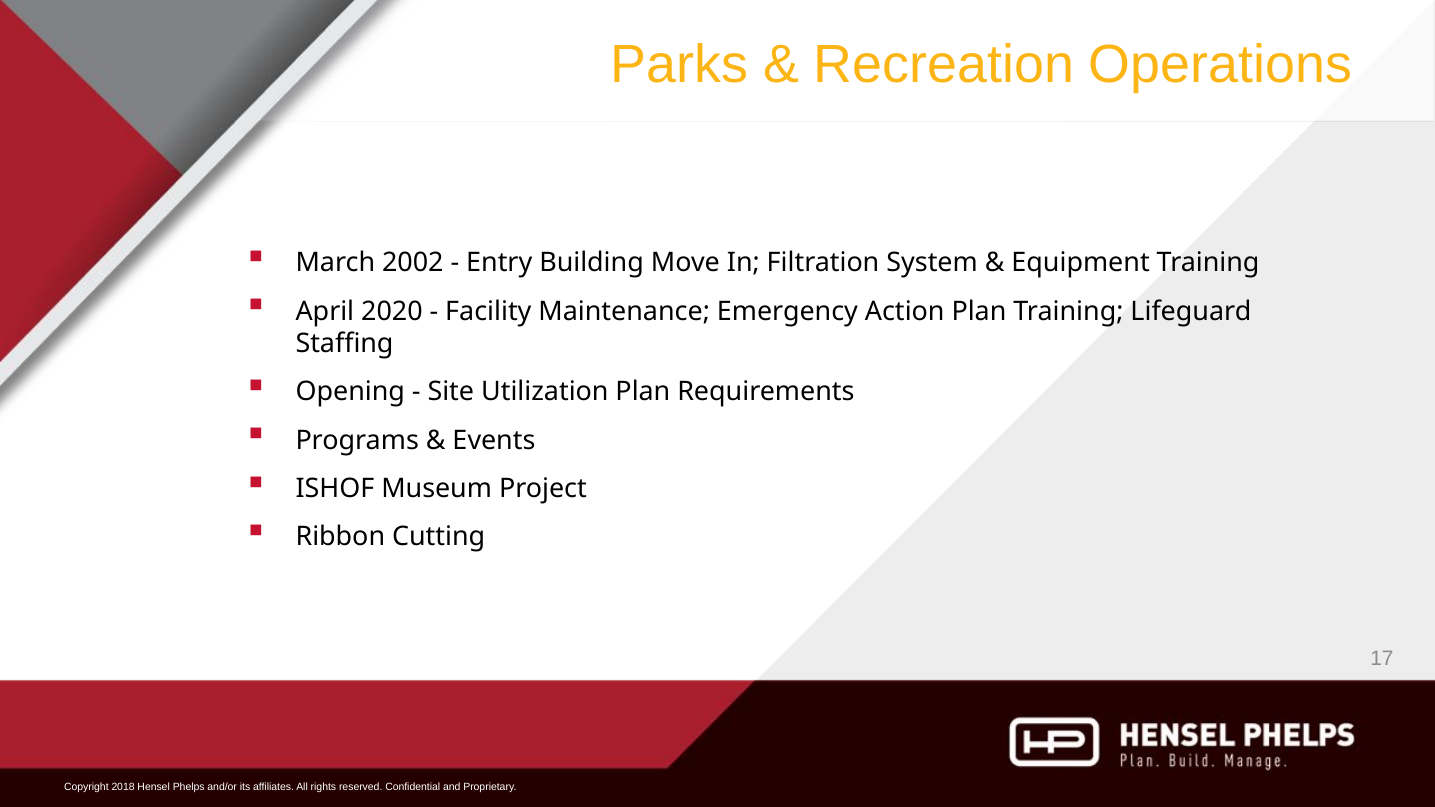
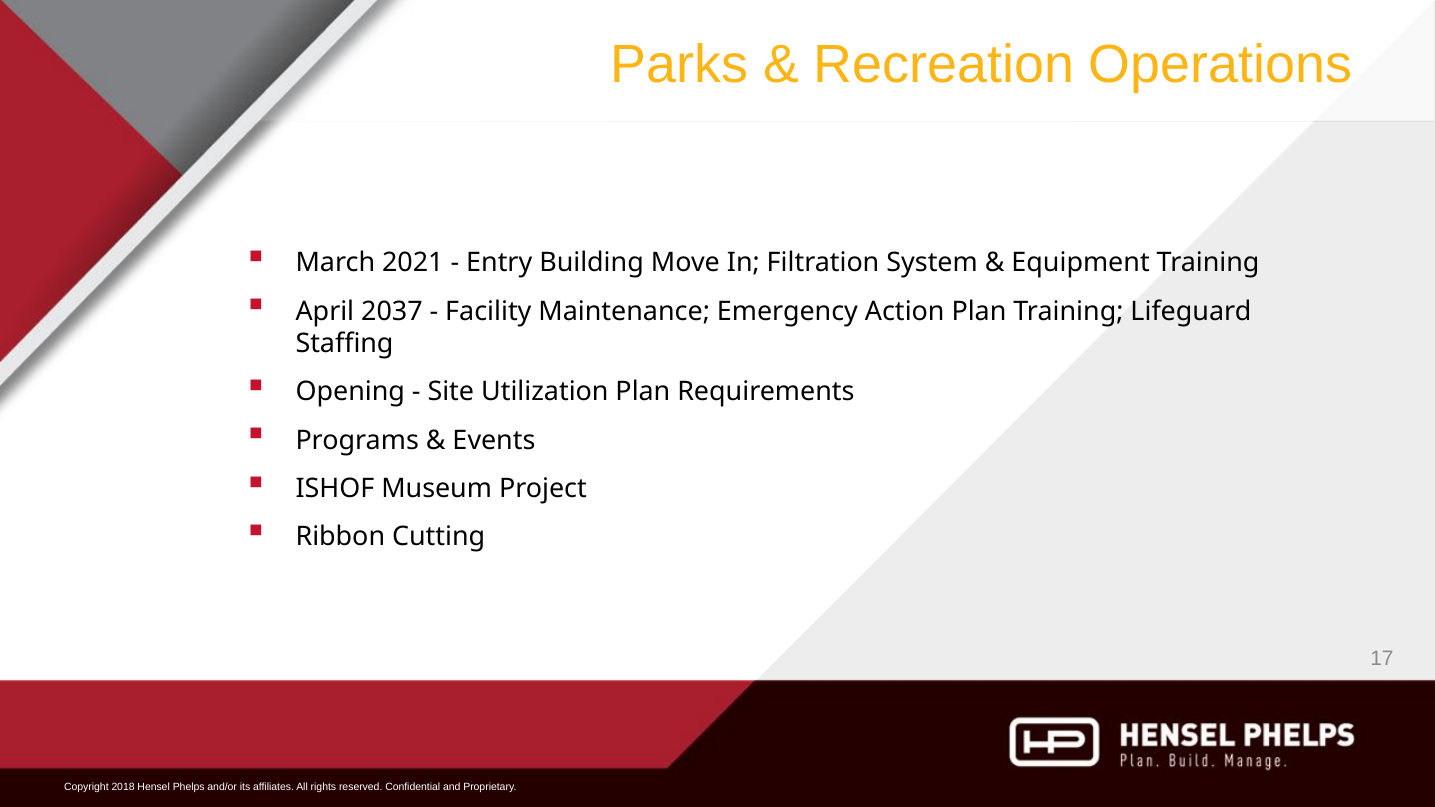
2002: 2002 -> 2021 (413, 263)
2020: 2020 -> 2037 (392, 311)
